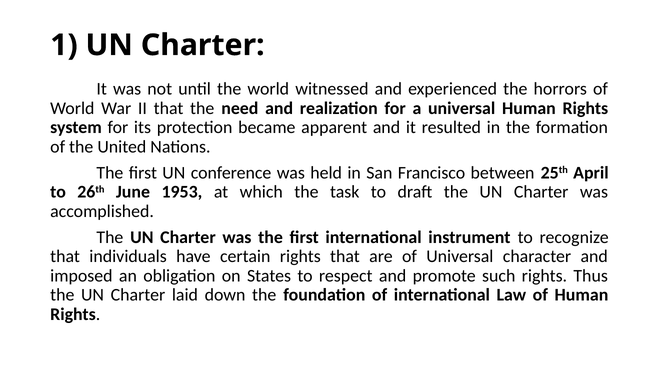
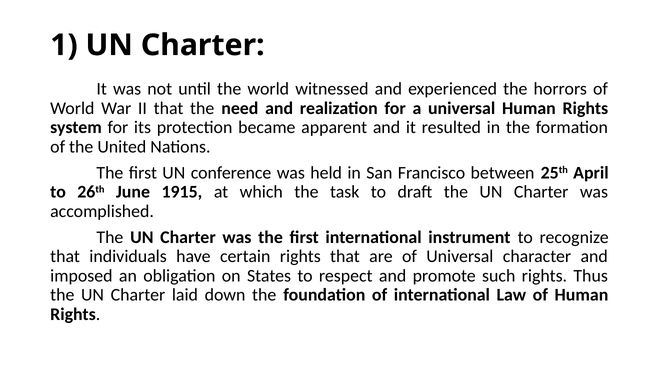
1953: 1953 -> 1915 (182, 192)
